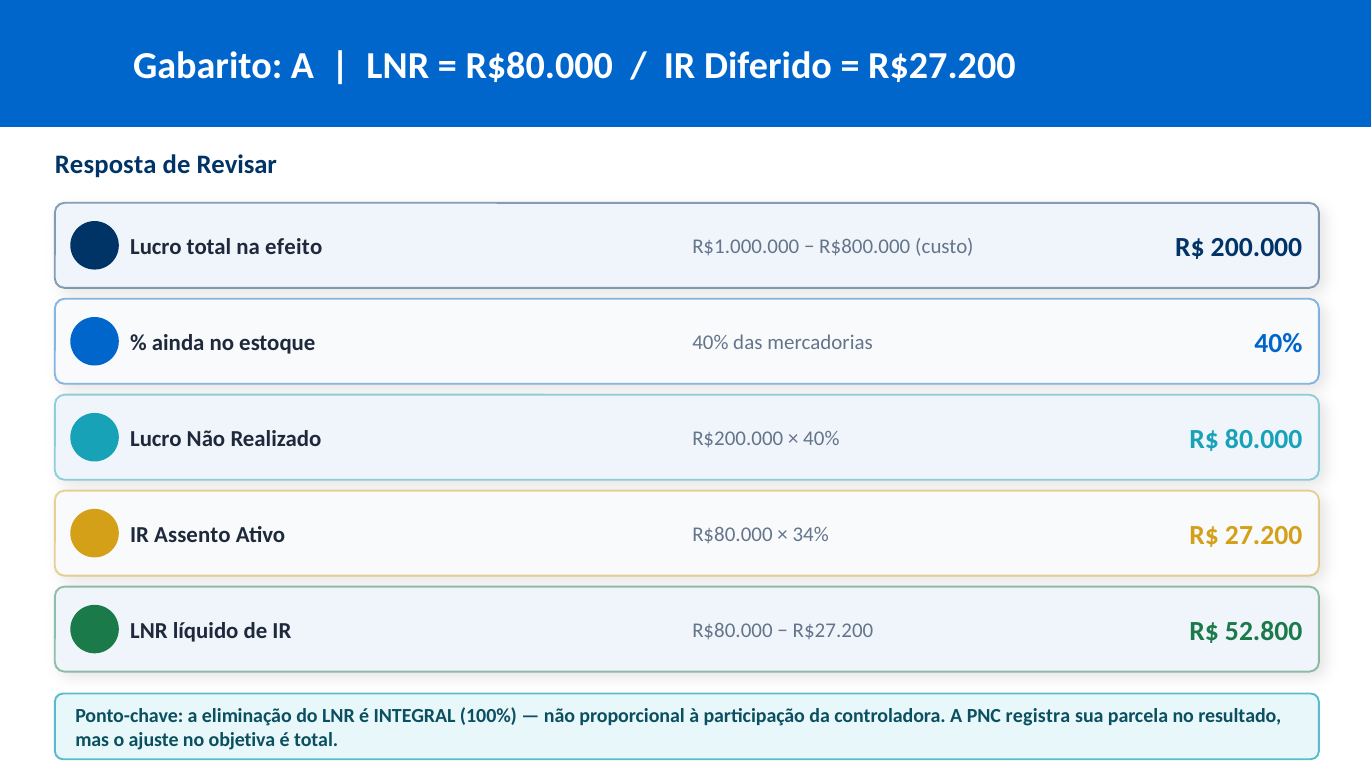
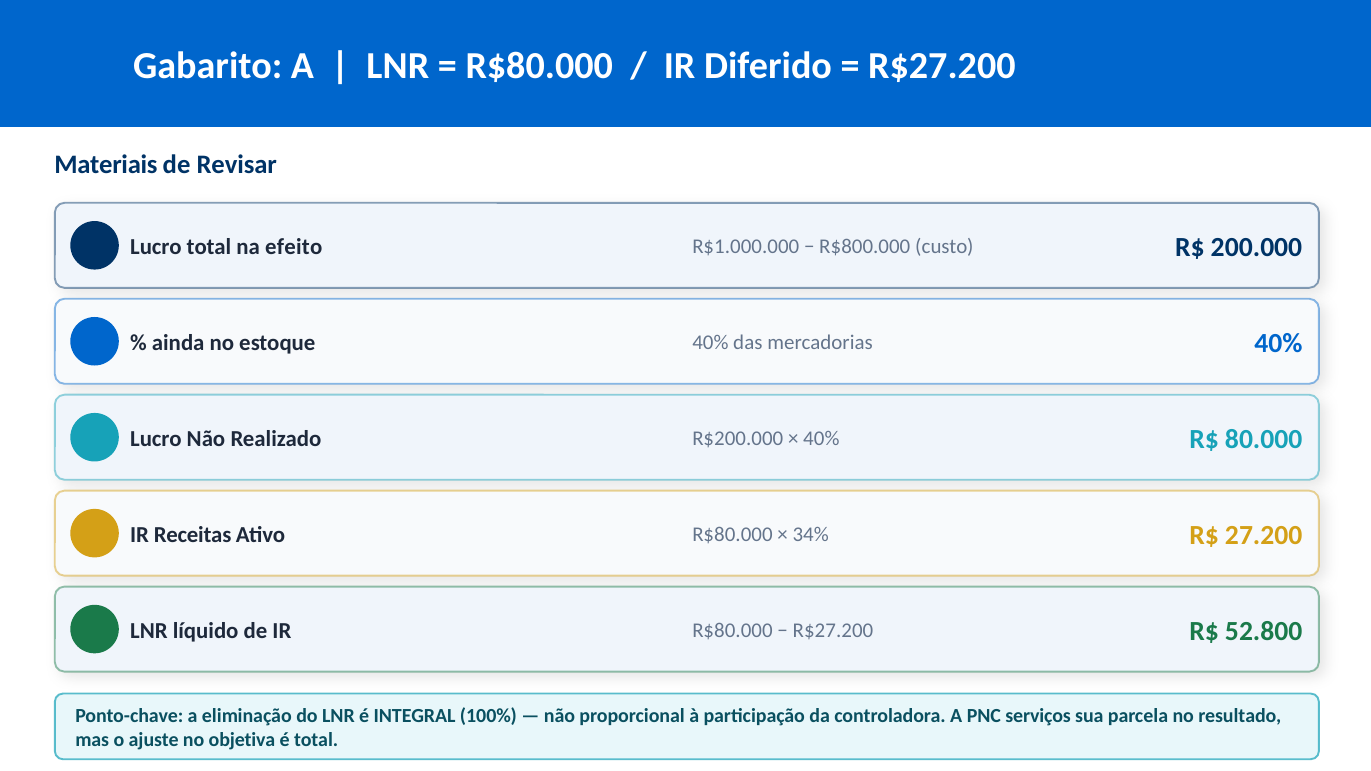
Resposta: Resposta -> Materiais (106, 165)
Assento: Assento -> Receitas (193, 535)
registra: registra -> serviços (1038, 716)
